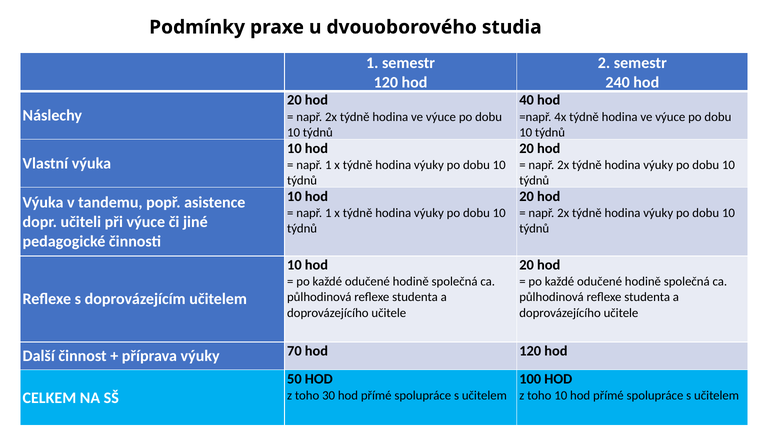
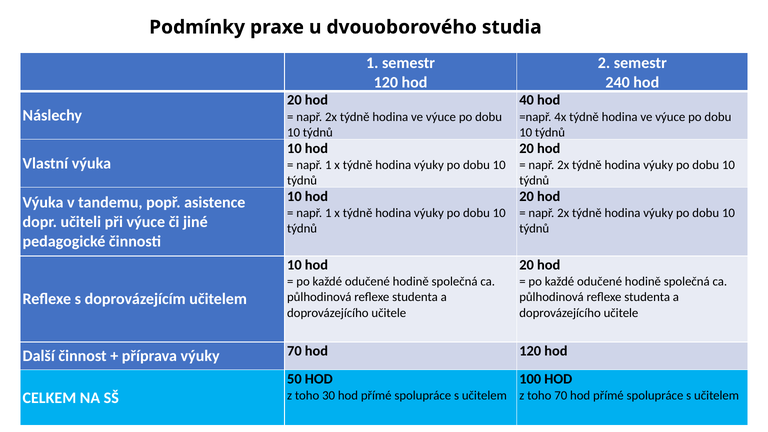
toho 10: 10 -> 70 (561, 395)
